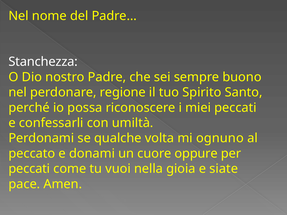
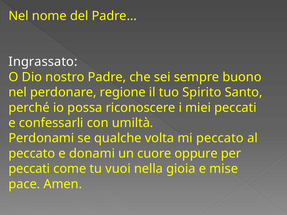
Stanchezza: Stanchezza -> Ingrassato (43, 62)
mi ognuno: ognuno -> peccato (220, 138)
siate: siate -> mise (224, 169)
